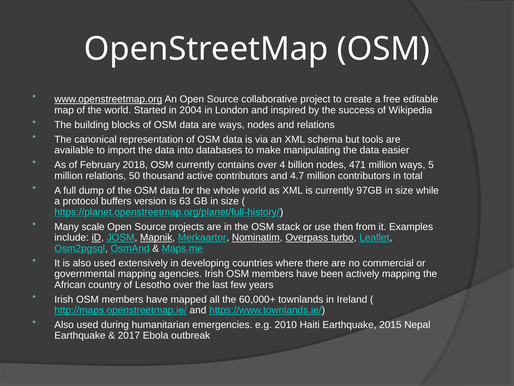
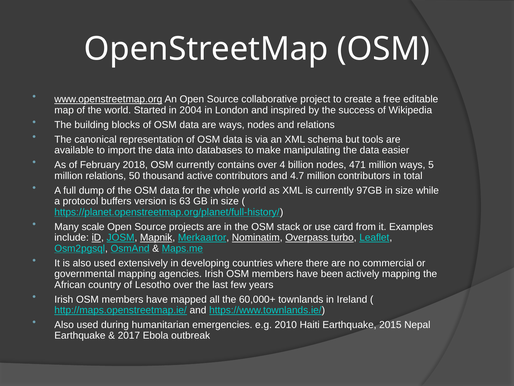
then: then -> card (343, 226)
